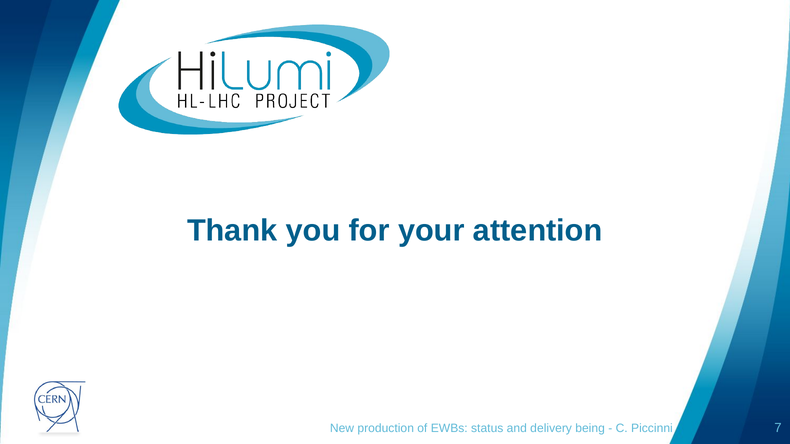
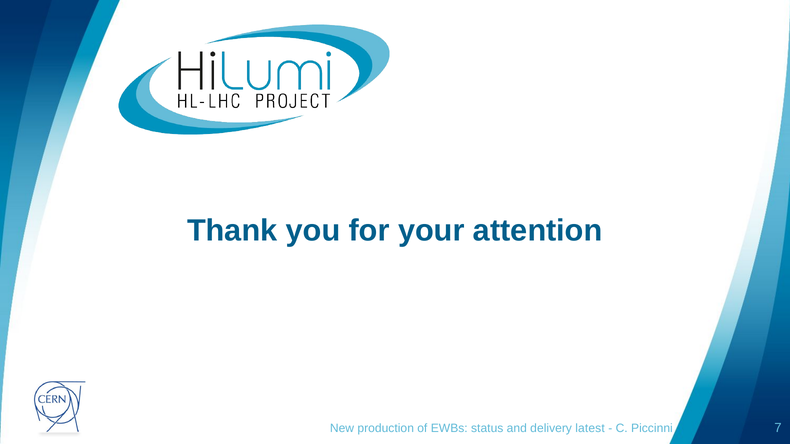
being: being -> latest (590, 429)
